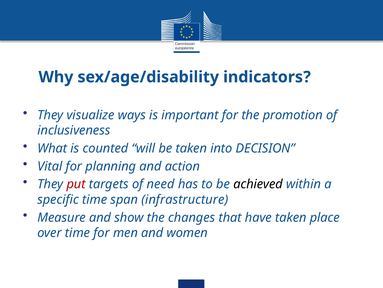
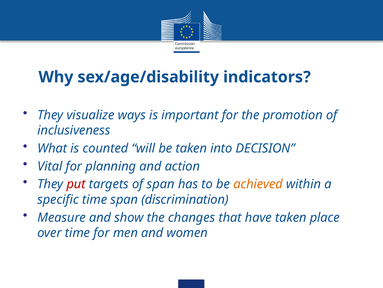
of need: need -> span (161, 184)
achieved colour: black -> orange (258, 184)
infrastructure: infrastructure -> discrimination (185, 199)
